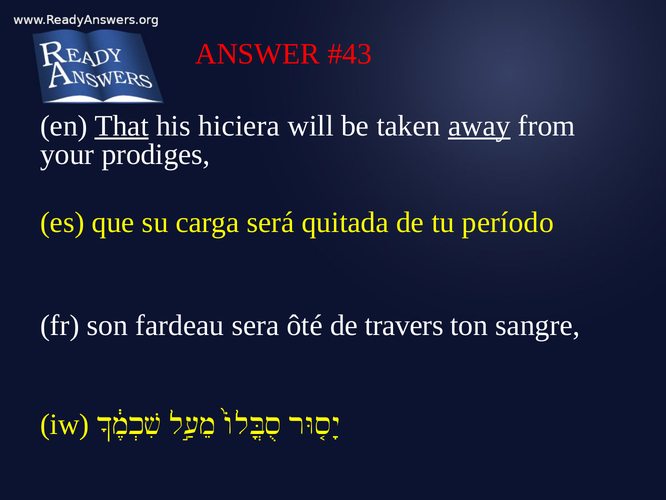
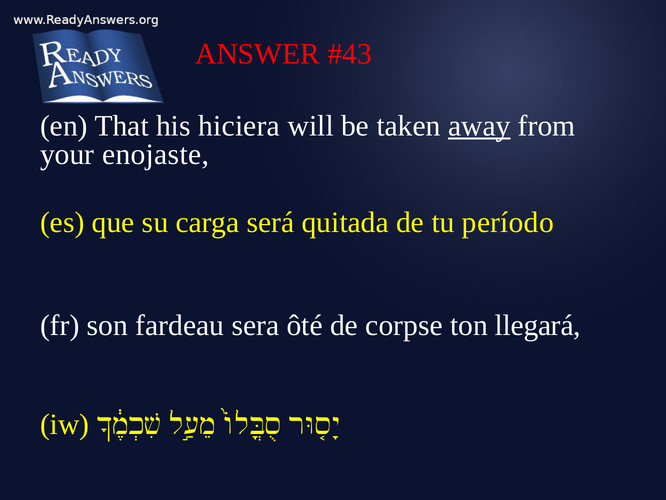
That underline: present -> none (122, 126)
prodiges: prodiges -> enojaste (156, 154)
travers: travers -> corpse (404, 325)
sangre: sangre -> llegará (538, 325)
